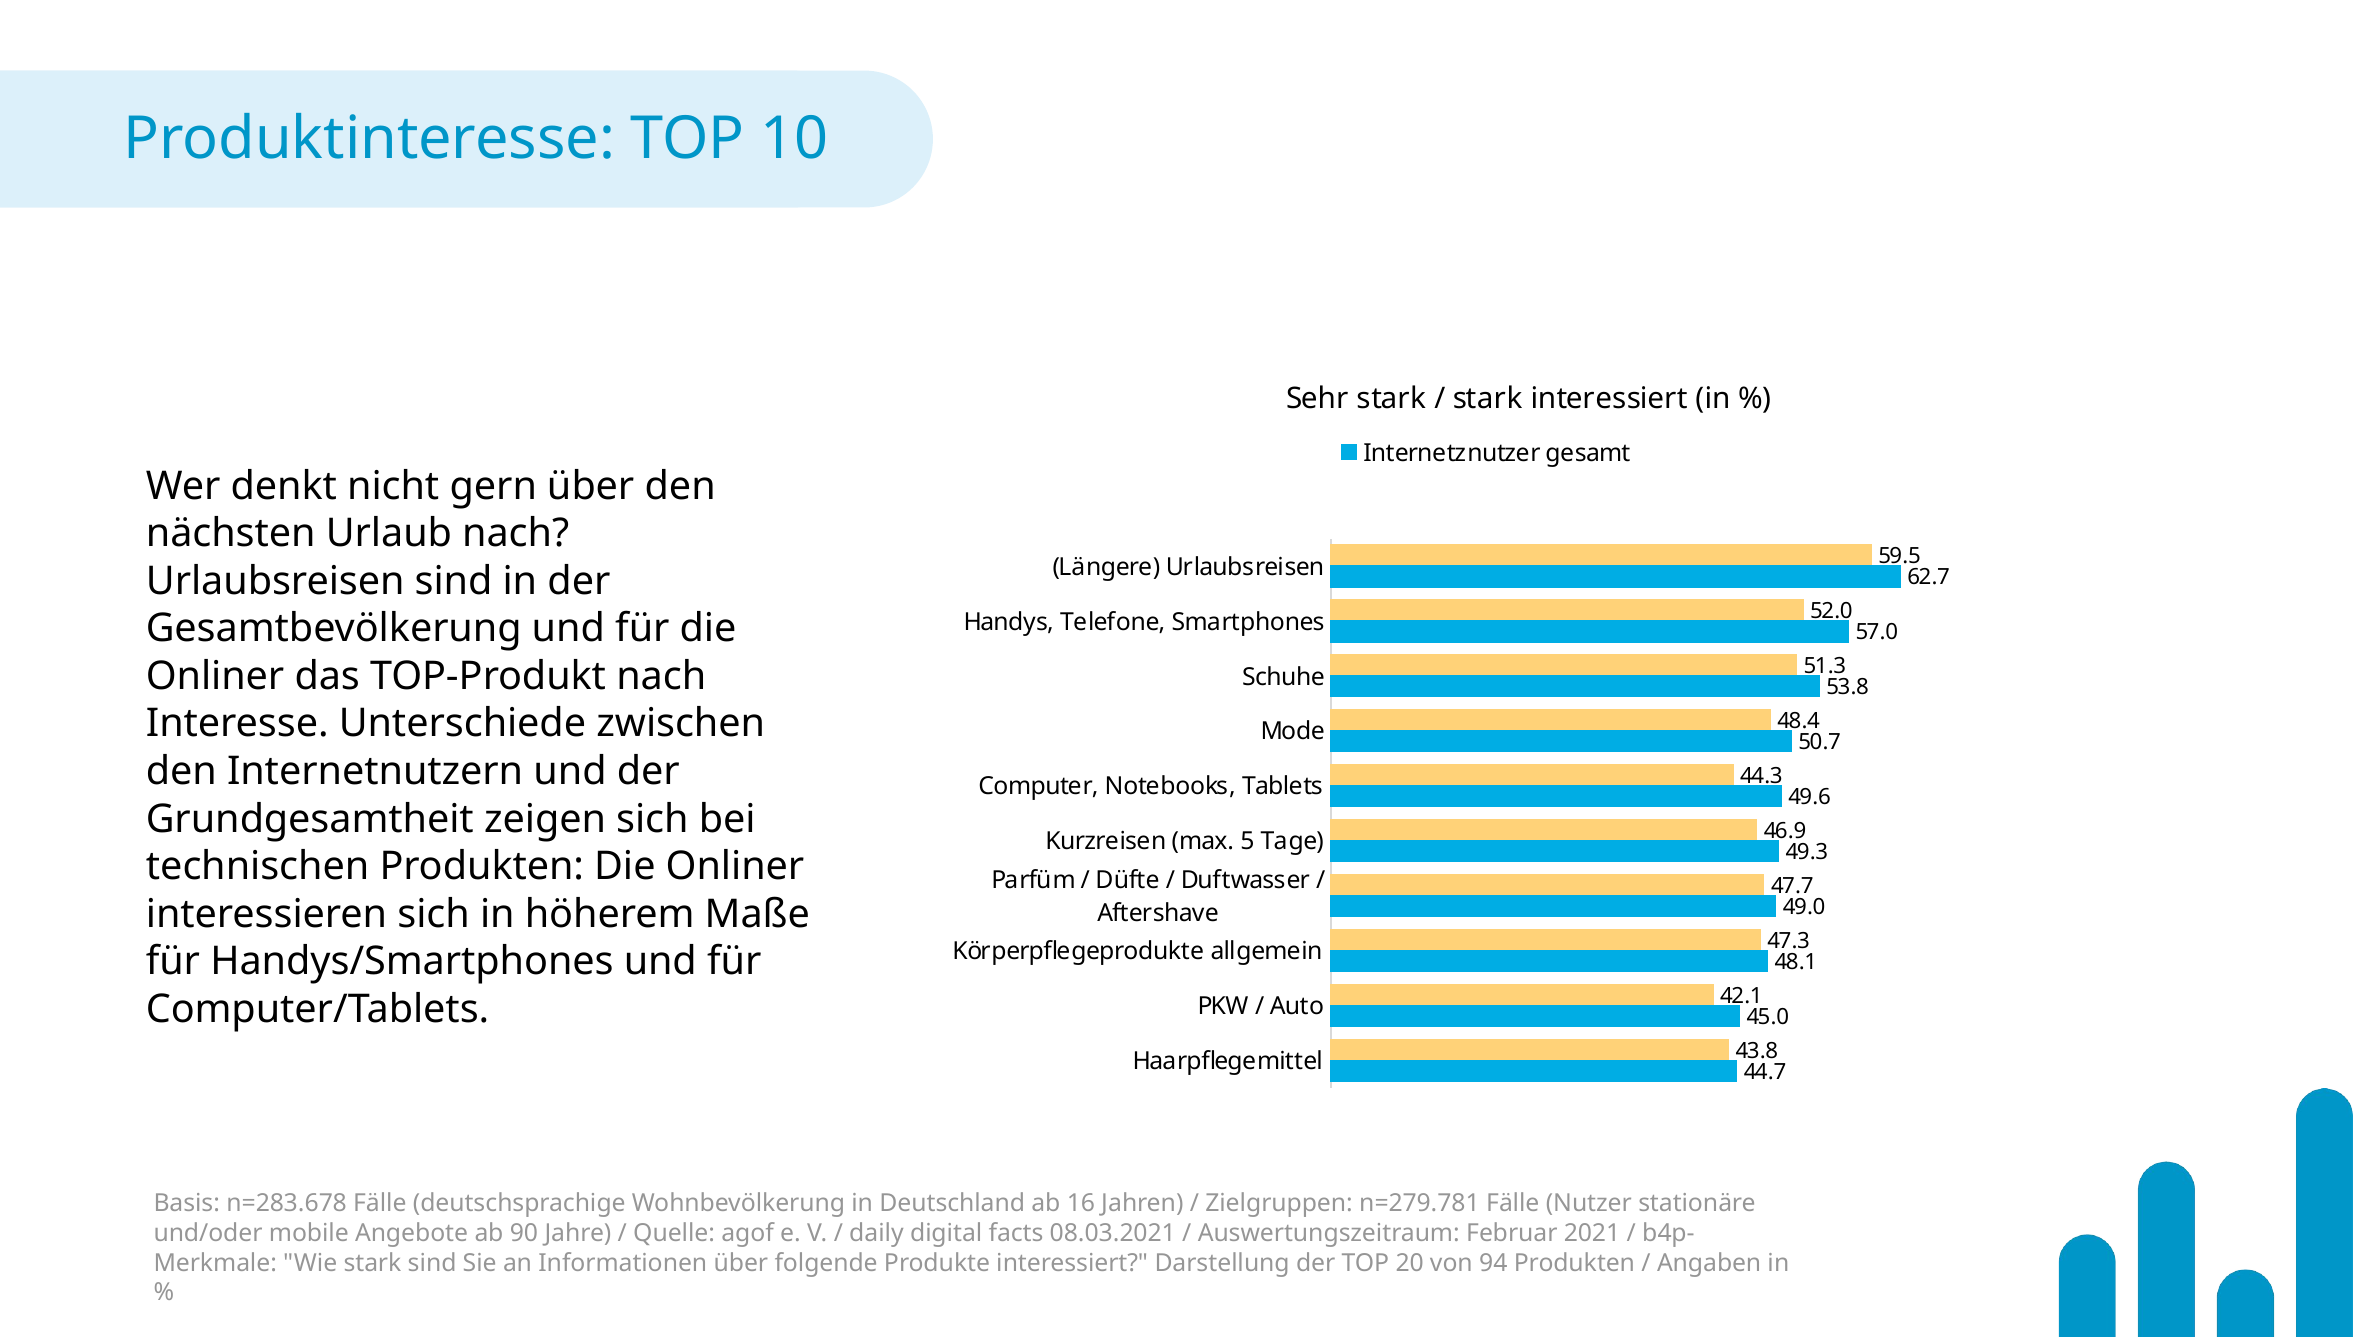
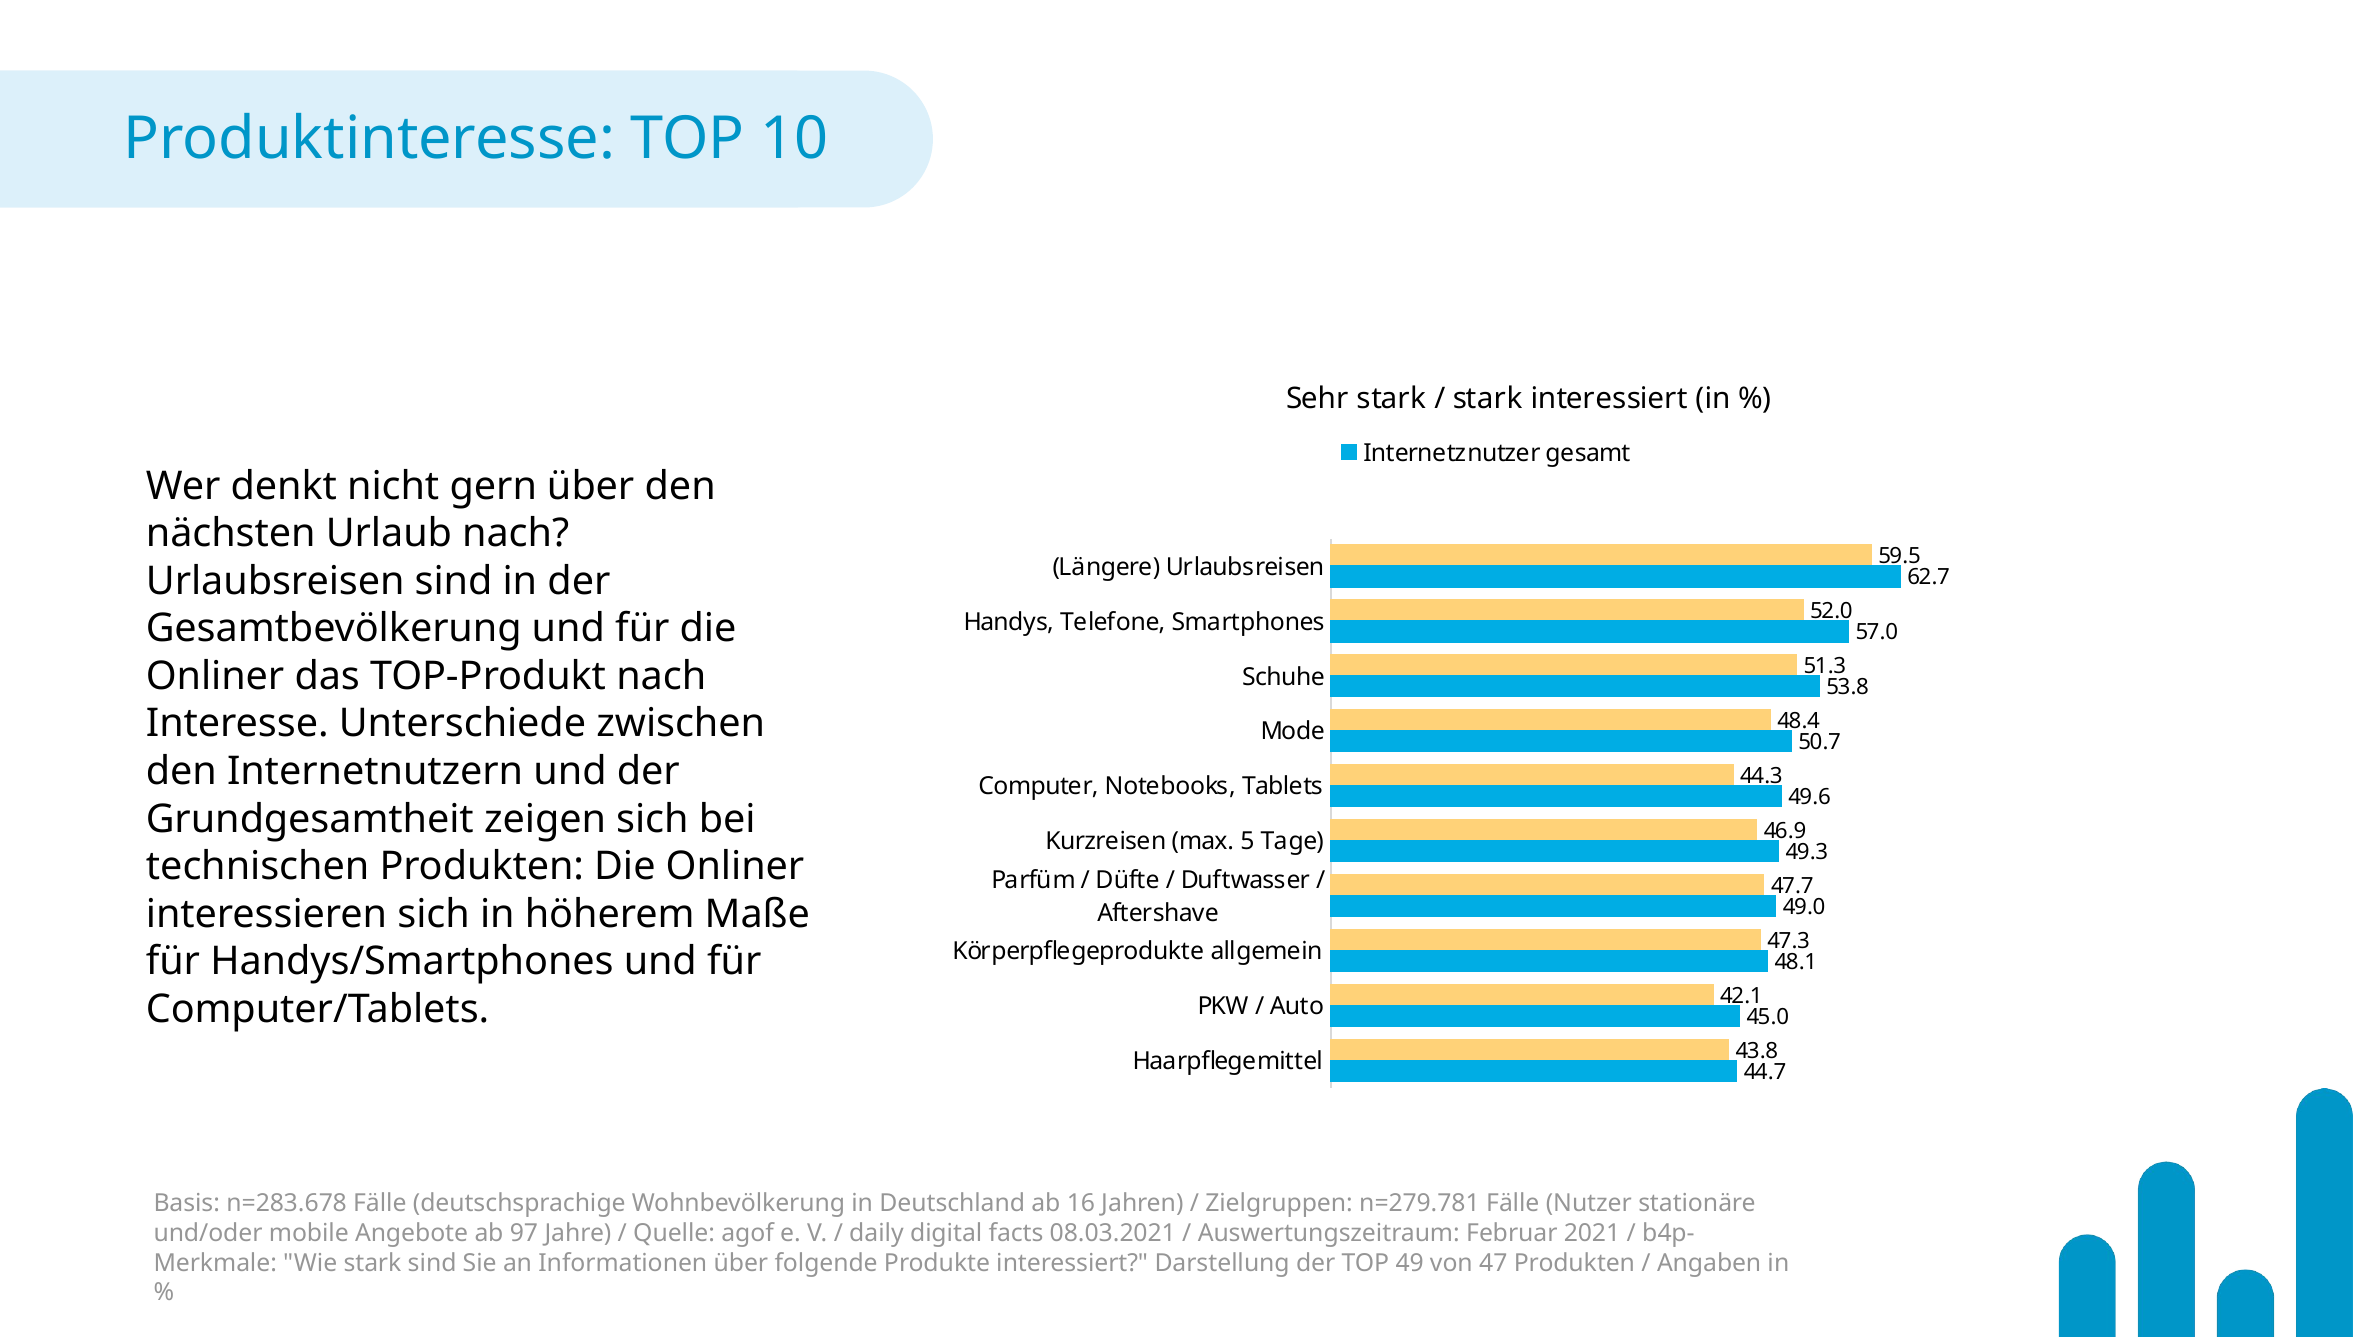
90: 90 -> 97 (524, 1233)
20: 20 -> 49 (1410, 1263)
94: 94 -> 47 (1493, 1263)
